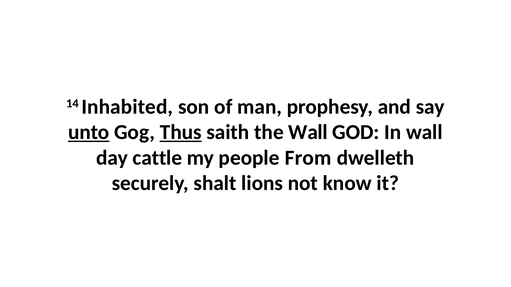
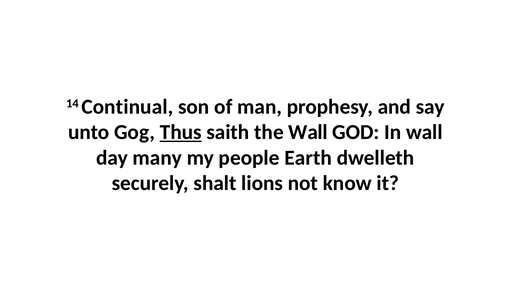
Inhabited: Inhabited -> Continual (127, 107)
unto underline: present -> none (89, 132)
cattle: cattle -> many (157, 158)
From: From -> Earth (308, 158)
